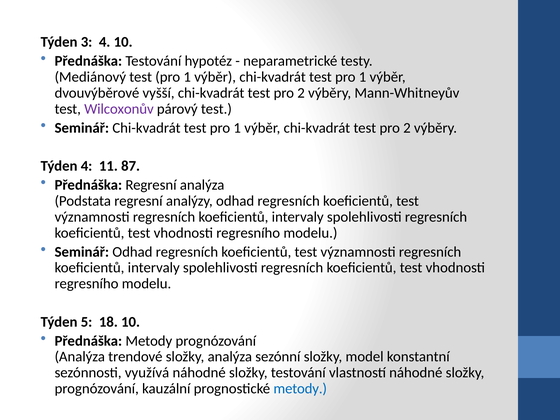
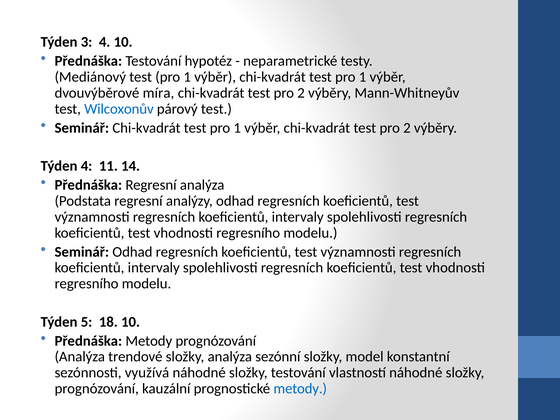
vyšší: vyšší -> míra (158, 93)
Wilcoxonův colour: purple -> blue (119, 109)
87: 87 -> 14 (131, 166)
